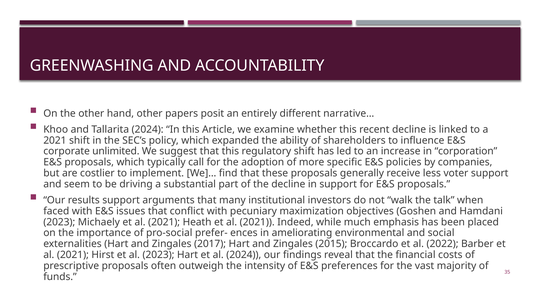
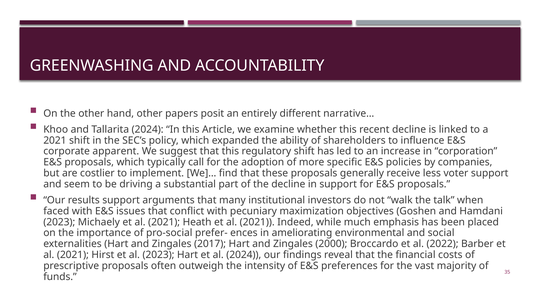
unlimited: unlimited -> apparent (116, 151)
2015: 2015 -> 2000 (331, 244)
